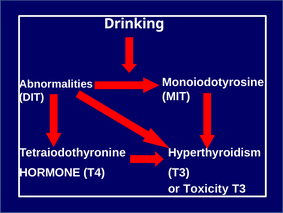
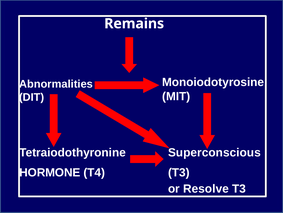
Drinking: Drinking -> Remains (134, 24)
Hyperthyroidism: Hyperthyroidism -> Superconscious (214, 152)
Toxicity: Toxicity -> Resolve (206, 188)
